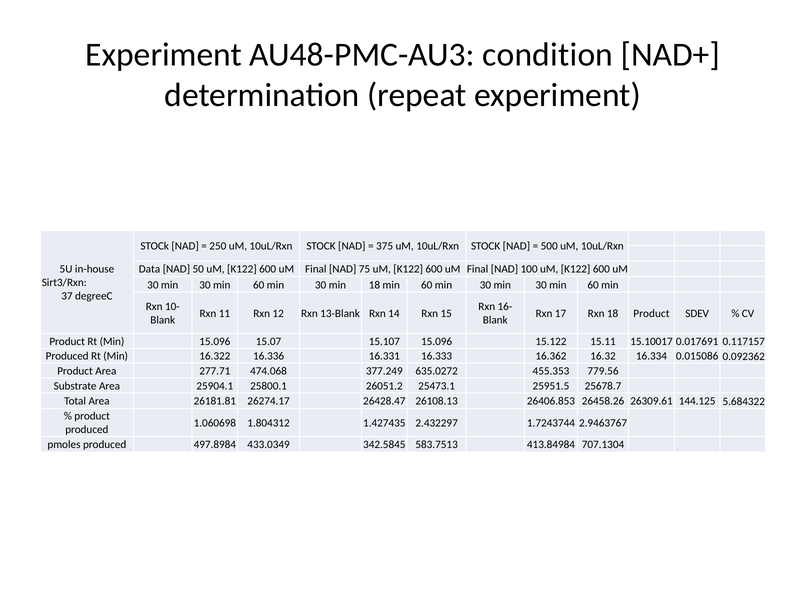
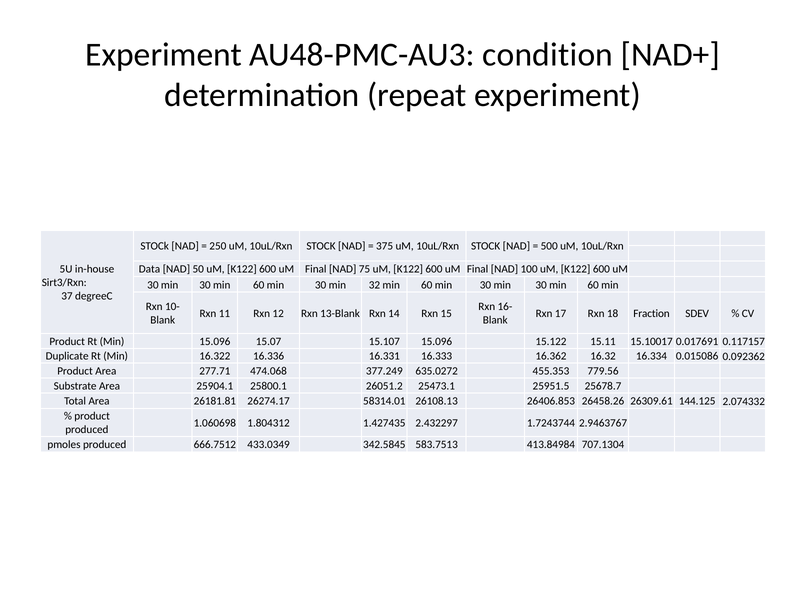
min 18: 18 -> 32 (374, 285)
18 Product: Product -> Fraction (651, 314)
Produced: Produced -> Duplicate (67, 357)
26428.47: 26428.47 -> 58314.01 (384, 401)
5.684322: 5.684322 -> 2.074332 (744, 402)
497.8984: 497.8984 -> 666.7512 (215, 445)
